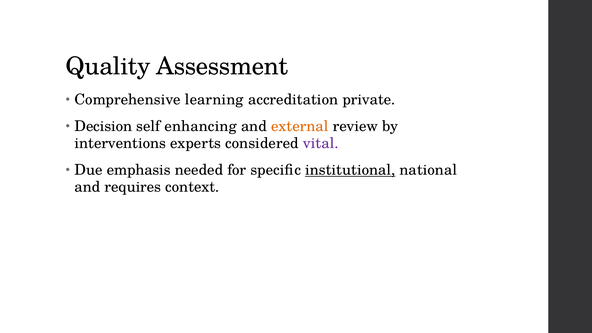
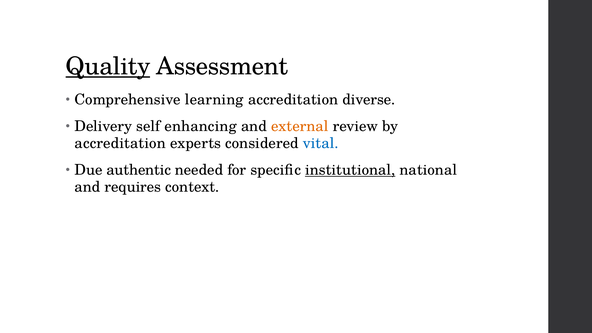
Quality underline: none -> present (108, 66)
private: private -> diverse (369, 100)
Decision: Decision -> Delivery (103, 126)
interventions: interventions -> accreditation (120, 143)
vital colour: purple -> blue (321, 143)
emphasis: emphasis -> authentic (139, 170)
